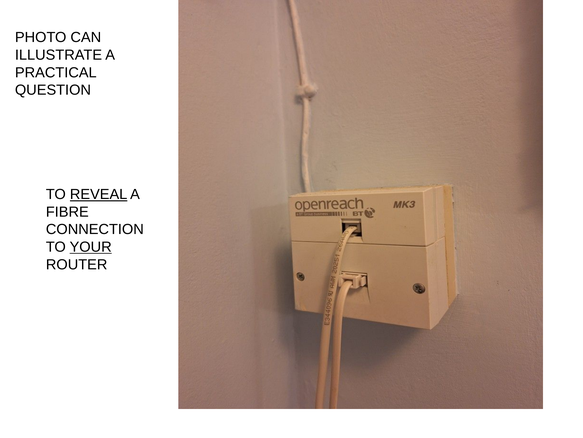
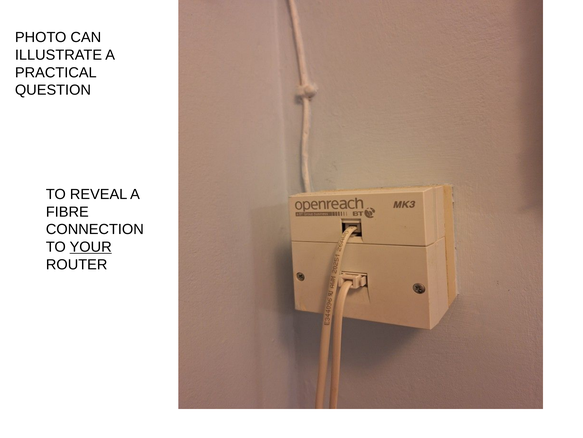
REVEAL underline: present -> none (99, 194)
